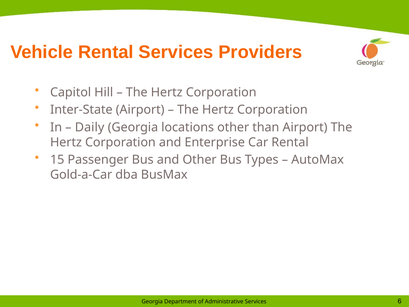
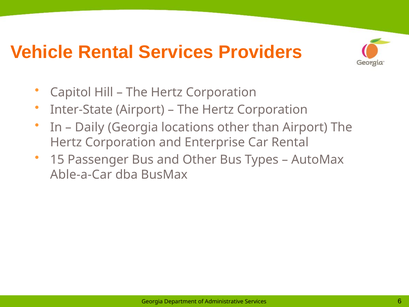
Gold-a-Car: Gold-a-Car -> Able-a-Car (81, 175)
